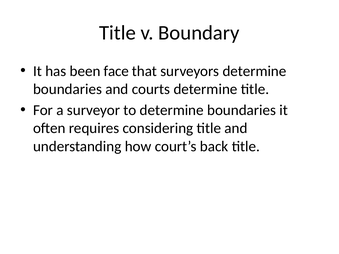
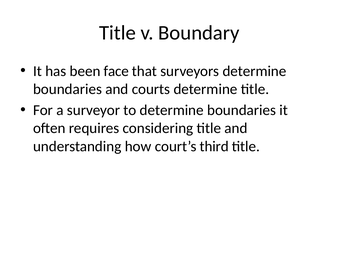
back: back -> third (214, 146)
